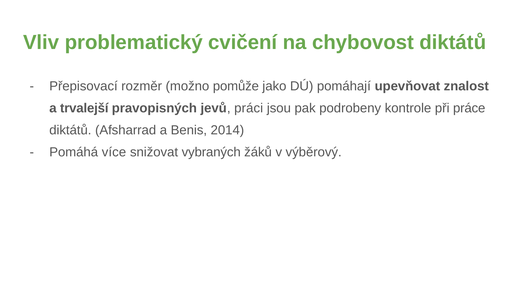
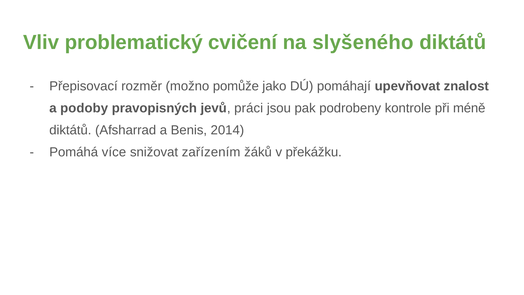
chybovost: chybovost -> slyšeného (363, 42)
trvalejší: trvalejší -> podoby (84, 108)
práce: práce -> méně (469, 108)
vybraných: vybraných -> zařízením (211, 152)
výběrový: výběrový -> překážku (314, 152)
